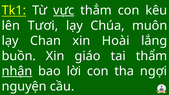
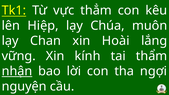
vực underline: present -> none (64, 10)
Tươi: Tươi -> Hiệp (43, 26)
buồn: buồn -> vững (19, 56)
giáo: giáo -> kính (88, 56)
